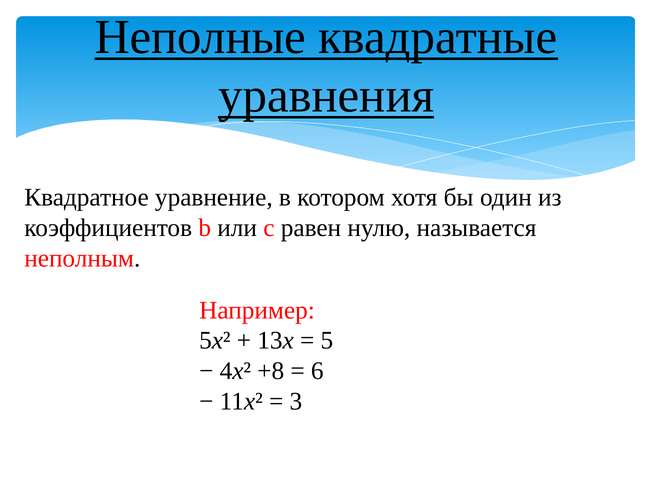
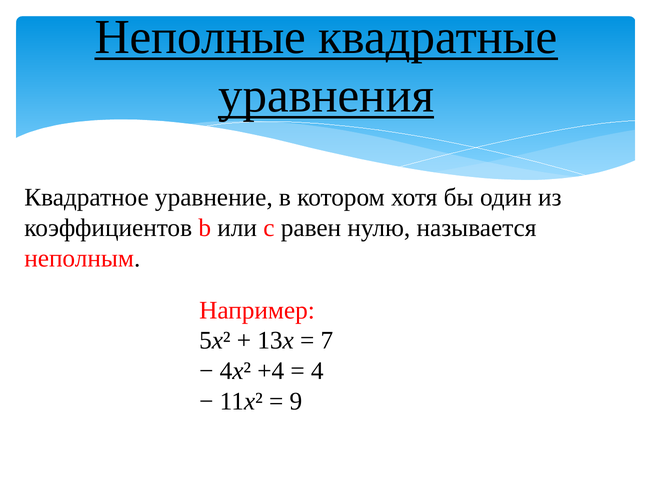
5: 5 -> 7 (327, 341)
+8: +8 -> +4 (271, 371)
6: 6 -> 4 (317, 371)
3: 3 -> 9 (296, 402)
